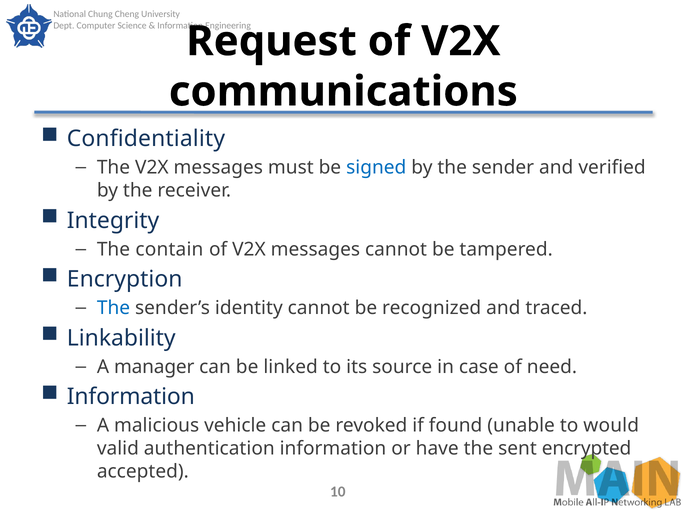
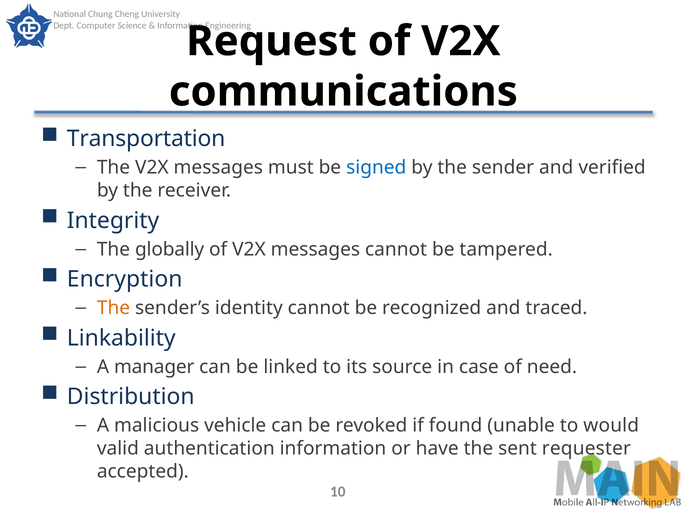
Confidentiality: Confidentiality -> Transportation (146, 139)
contain: contain -> globally (170, 249)
The colour: blue -> orange (114, 308)
Information: Information -> Distribution (131, 397)
encrypted: encrypted -> requester (586, 449)
